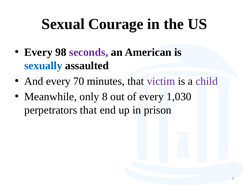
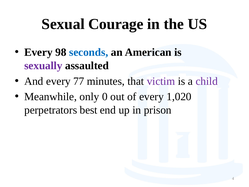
seconds colour: purple -> blue (89, 52)
sexually colour: blue -> purple (43, 66)
70: 70 -> 77 (79, 81)
8: 8 -> 0 (105, 97)
1,030: 1,030 -> 1,020 (179, 97)
perpetrators that: that -> best (89, 110)
